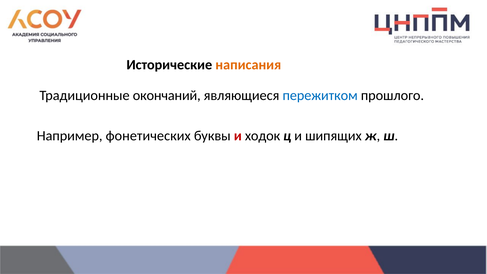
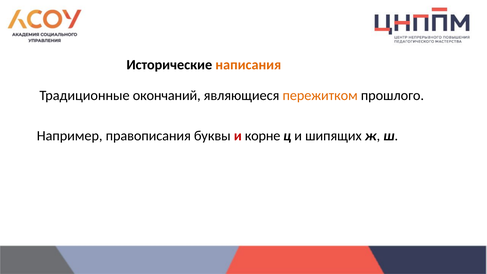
пережитком colour: blue -> orange (320, 95)
фонетических: фонетических -> правописания (148, 136)
ходок: ходок -> корне (263, 136)
